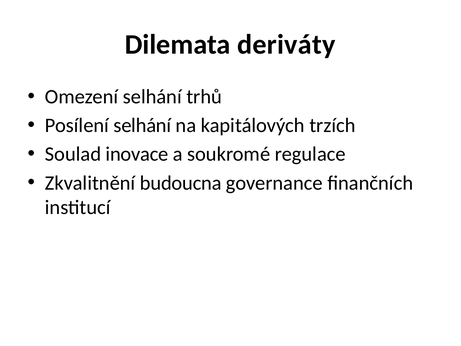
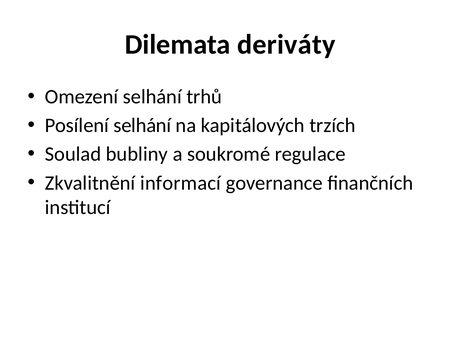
inovace: inovace -> bubliny (137, 154)
budoucna: budoucna -> informací (181, 183)
